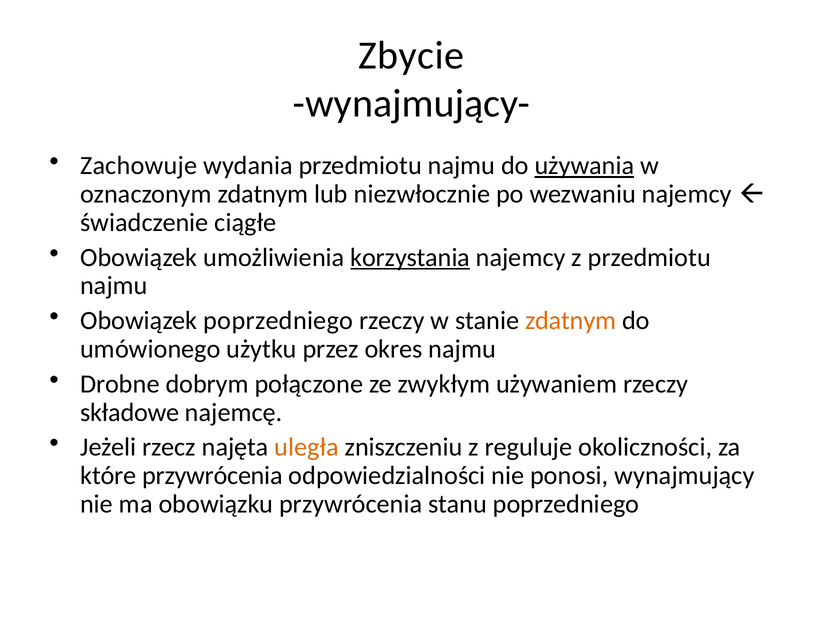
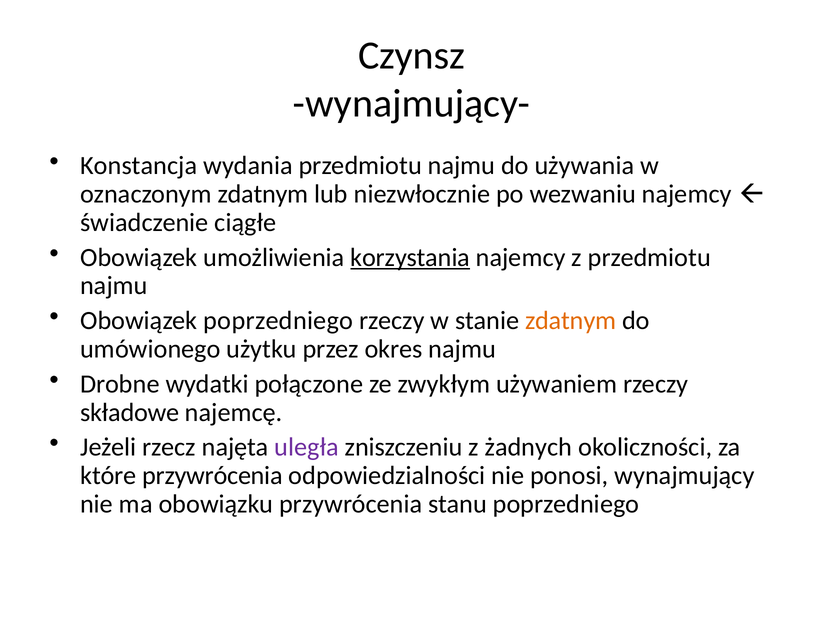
Zbycie: Zbycie -> Czynsz (412, 56)
Zachowuje: Zachowuje -> Konstancja (139, 166)
używania underline: present -> none (585, 166)
dobrym: dobrym -> wydatki (207, 384)
uległa colour: orange -> purple (307, 448)
reguluje: reguluje -> żadnych (528, 448)
